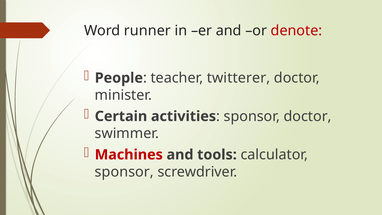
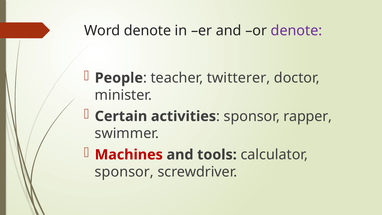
Word runner: runner -> denote (148, 31)
denote colour: red -> purple (296, 31)
sponsor doctor: doctor -> rapper (308, 116)
